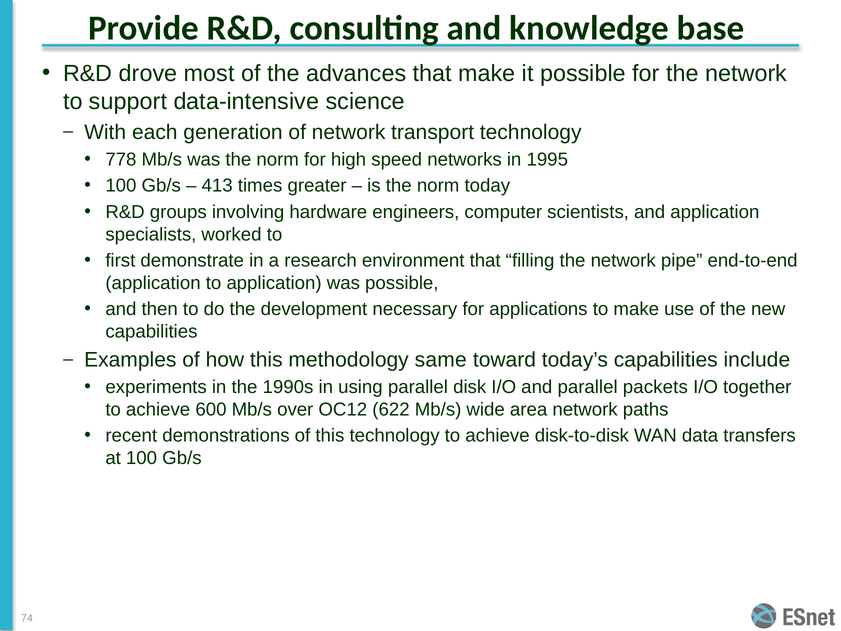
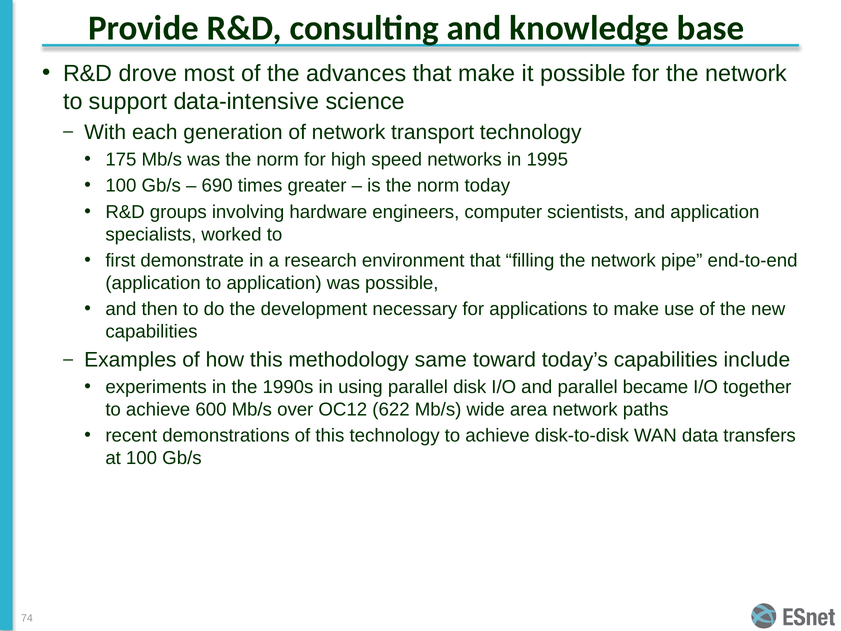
778: 778 -> 175 (121, 160)
413: 413 -> 690 (217, 186)
packets: packets -> became (655, 387)
